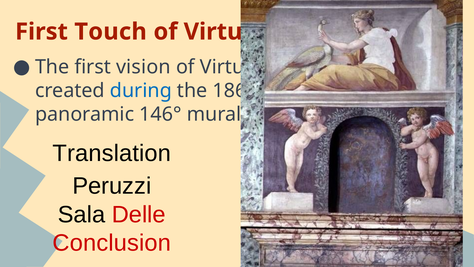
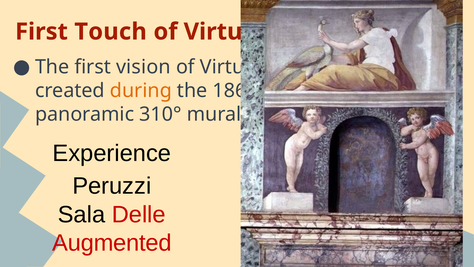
during colour: blue -> orange (141, 91)
146°: 146° -> 310° (160, 114)
Translation: Translation -> Experience (112, 153)
Conclusion: Conclusion -> Augmented (112, 243)
